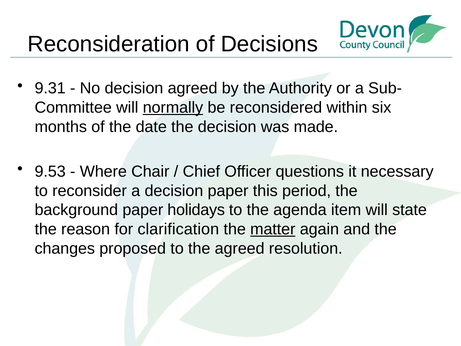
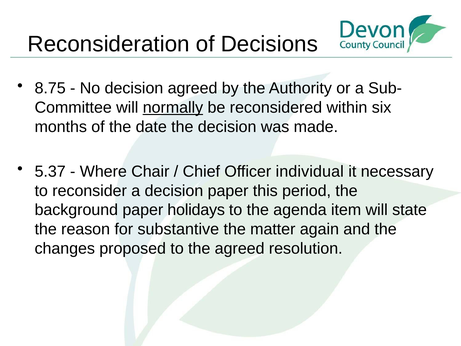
9.31: 9.31 -> 8.75 (50, 88)
9.53: 9.53 -> 5.37 (50, 171)
questions: questions -> individual (310, 171)
clarification: clarification -> substantive (178, 229)
matter underline: present -> none (273, 229)
